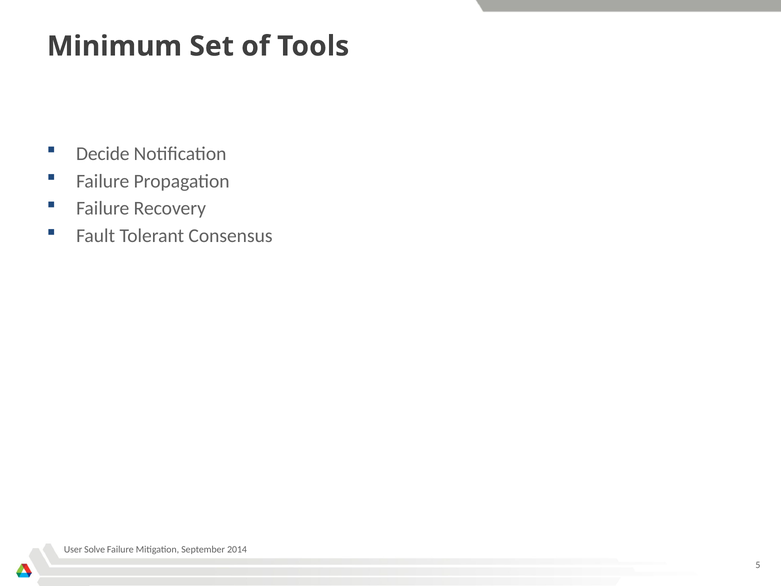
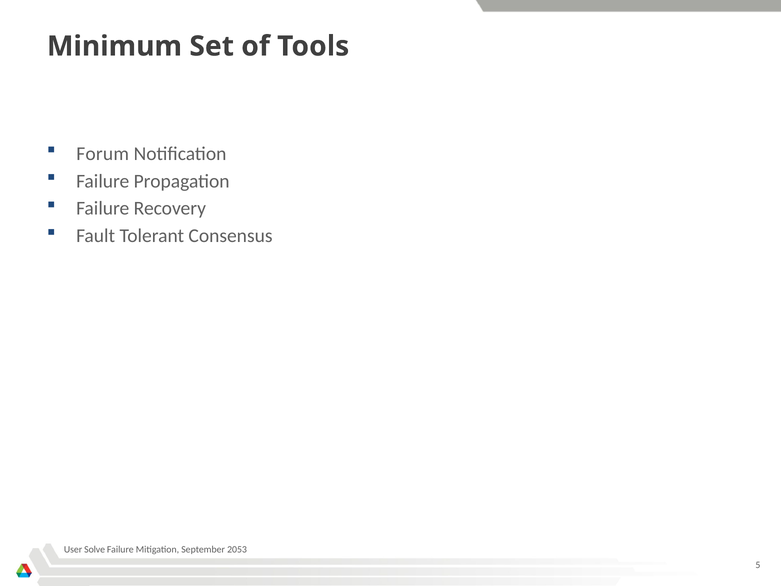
Decide: Decide -> Forum (103, 154)
2014: 2014 -> 2053 (237, 549)
